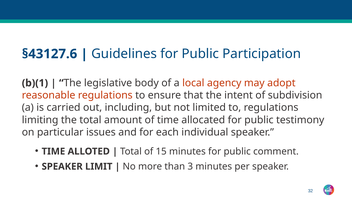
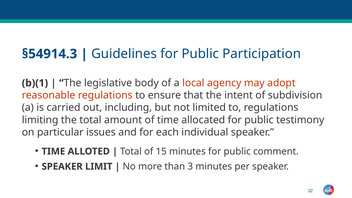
§43127.6: §43127.6 -> §54914.3 (50, 54)
